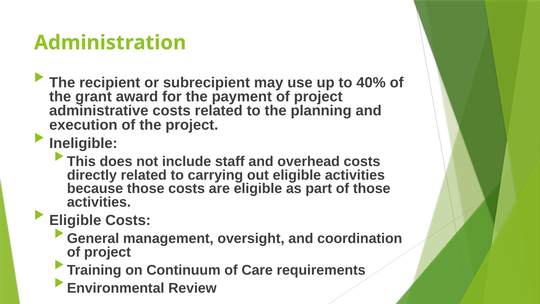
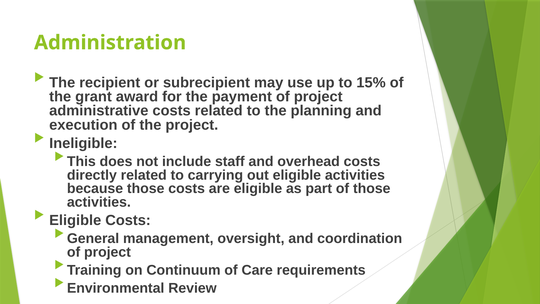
40%: 40% -> 15% (371, 83)
